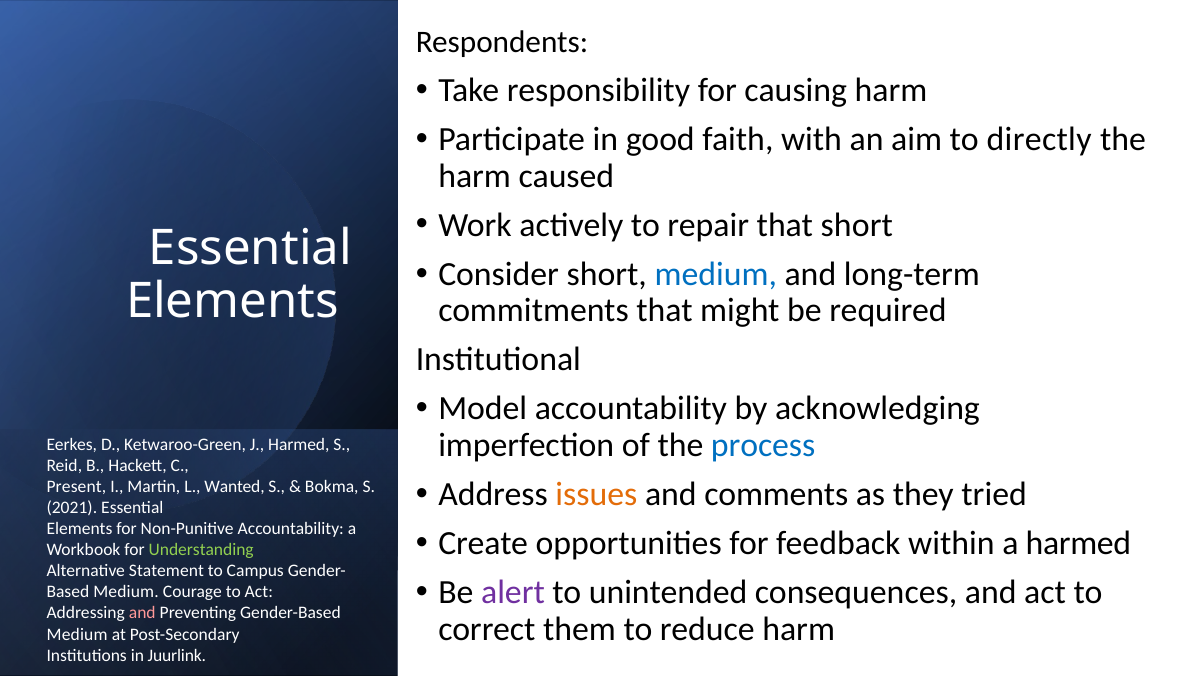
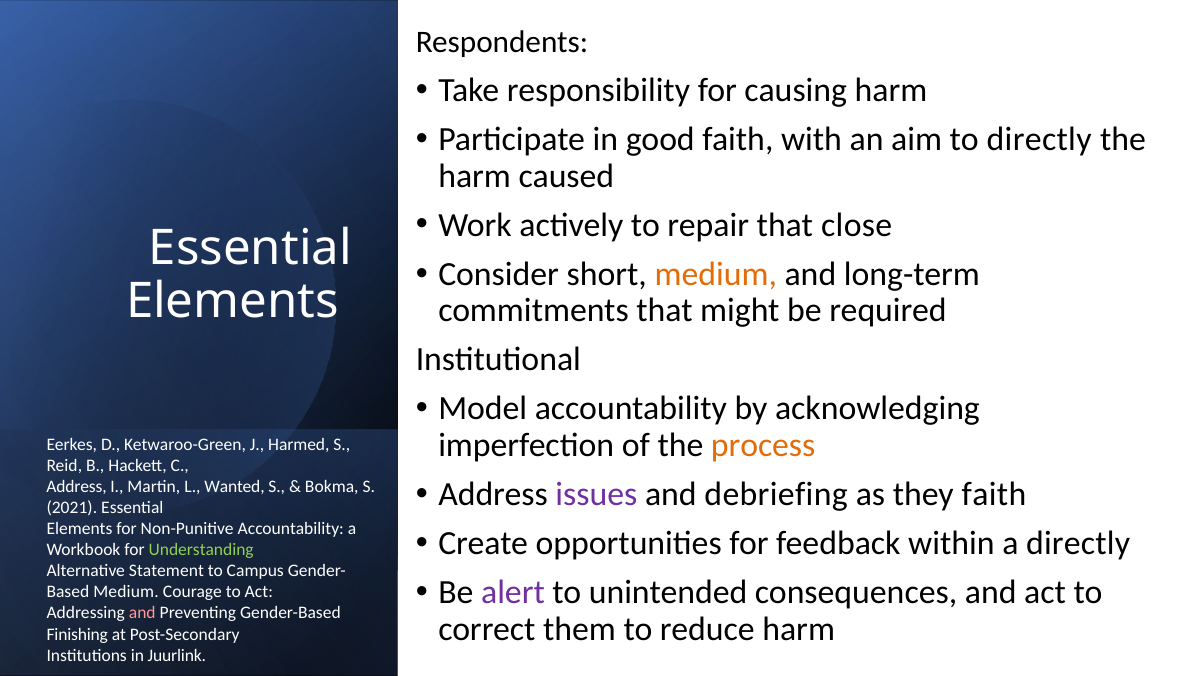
that short: short -> close (857, 225)
medium colour: blue -> orange (716, 274)
process colour: blue -> orange (763, 445)
issues colour: orange -> purple (596, 494)
comments: comments -> debriefing (776, 494)
they tried: tried -> faith (994, 494)
Present: Present -> Address (77, 487)
a harmed: harmed -> directly (1078, 543)
Medium: Medium -> Finishing (77, 634)
